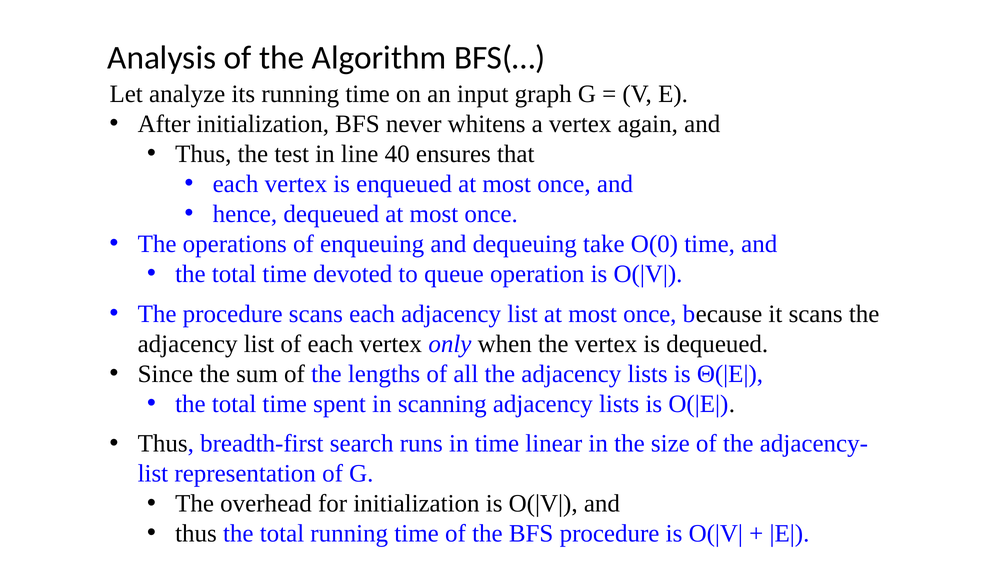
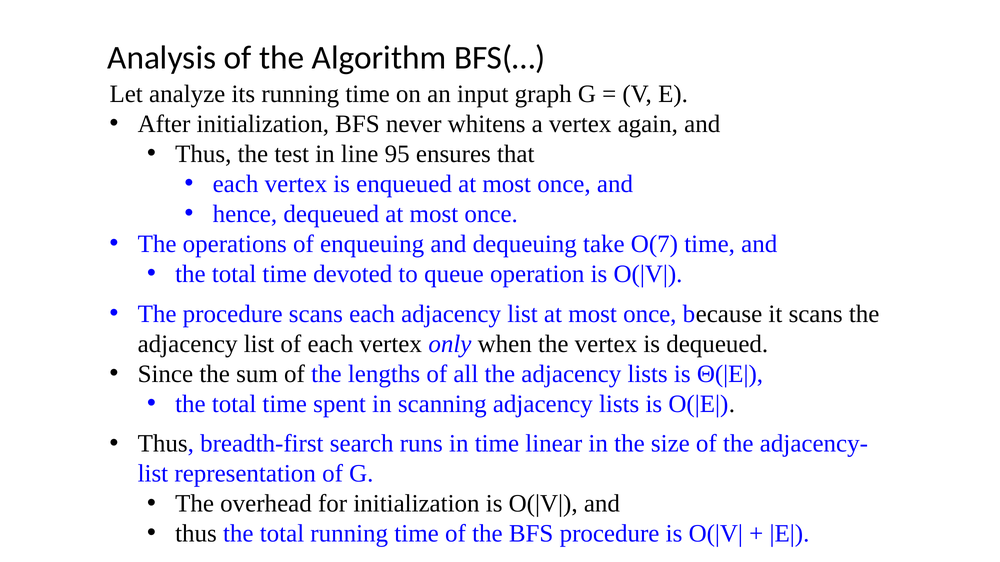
40: 40 -> 95 (397, 154)
O(0: O(0 -> O(7 (654, 244)
